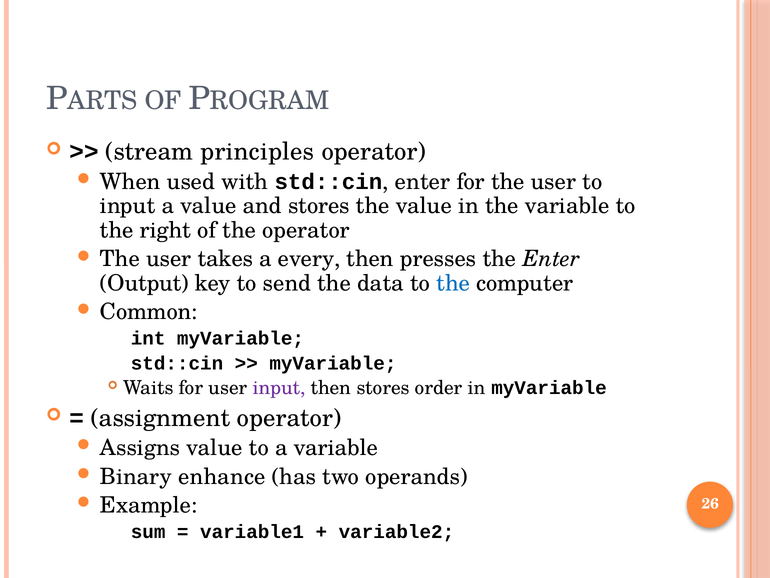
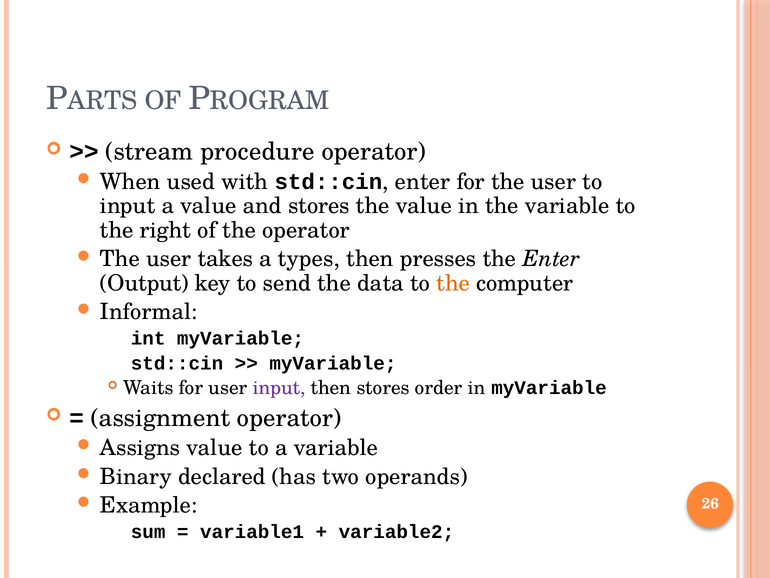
principles: principles -> procedure (257, 152)
every: every -> types (309, 259)
the colour: blue -> orange (453, 283)
Common: Common -> Informal (149, 312)
enhance: enhance -> declared (222, 476)
